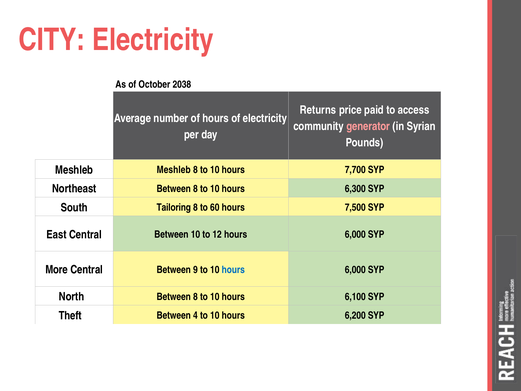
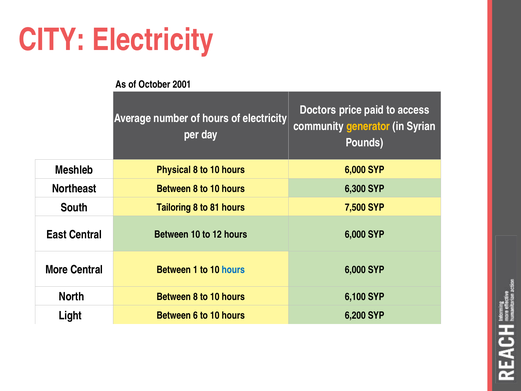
2038: 2038 -> 2001 (182, 85)
Returns: Returns -> Doctors (318, 110)
generator colour: pink -> yellow (368, 126)
Meshleb Meshleb: Meshleb -> Physical (174, 170)
7,700: 7,700 -> 6,000 (355, 170)
60: 60 -> 81 (215, 207)
9: 9 -> 1 (195, 270)
Theft: Theft -> Light (70, 315)
4: 4 -> 6 (195, 315)
